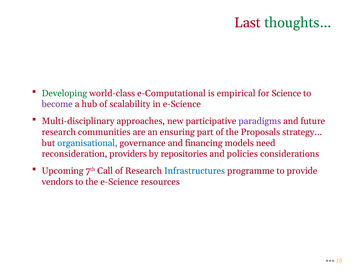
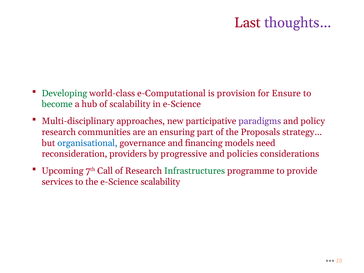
thoughts… colour: green -> purple (298, 23)
empirical: empirical -> provision (236, 93)
Science: Science -> Ensure (286, 93)
become colour: purple -> green (57, 104)
future: future -> policy (313, 121)
repositories: repositories -> progressive (184, 154)
Infrastructures colour: blue -> green (195, 171)
vendors: vendors -> services (57, 182)
e-Science resources: resources -> scalability (160, 182)
